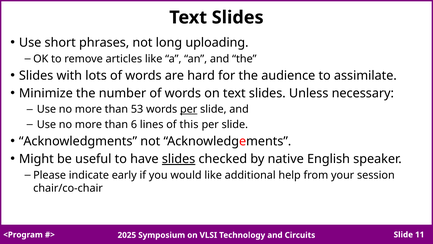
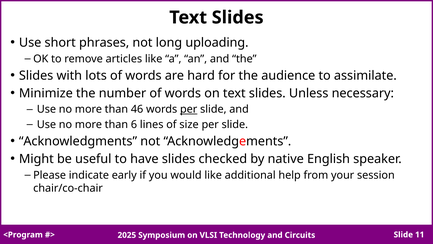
53: 53 -> 46 (137, 109)
this: this -> size (189, 124)
slides underline: present -> none (179, 159)
